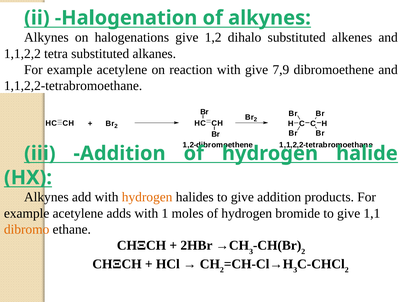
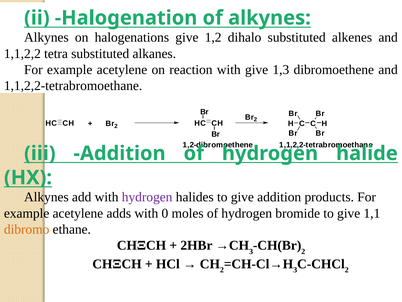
7,9: 7,9 -> 1,3 (281, 70)
hydrogen colour: orange -> purple (147, 197)
1: 1 -> 0 (165, 213)
